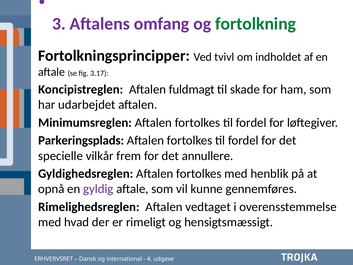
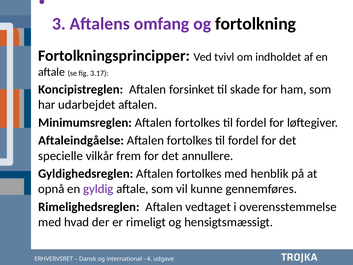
fortolkning colour: green -> black (256, 24)
fuldmagt: fuldmagt -> forsinket (192, 89)
Parkeringsplads: Parkeringsplads -> Aftaleindgåelse (81, 140)
